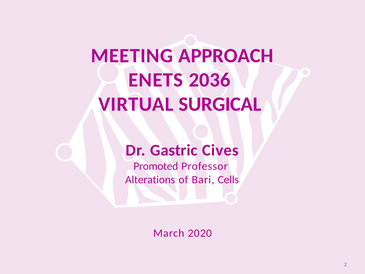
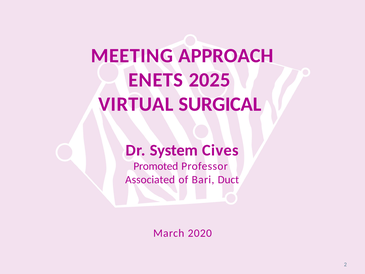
2036: 2036 -> 2025 (210, 80)
Gastric: Gastric -> System (174, 150)
Alterations: Alterations -> Associated (150, 179)
Cells: Cells -> Duct (228, 179)
